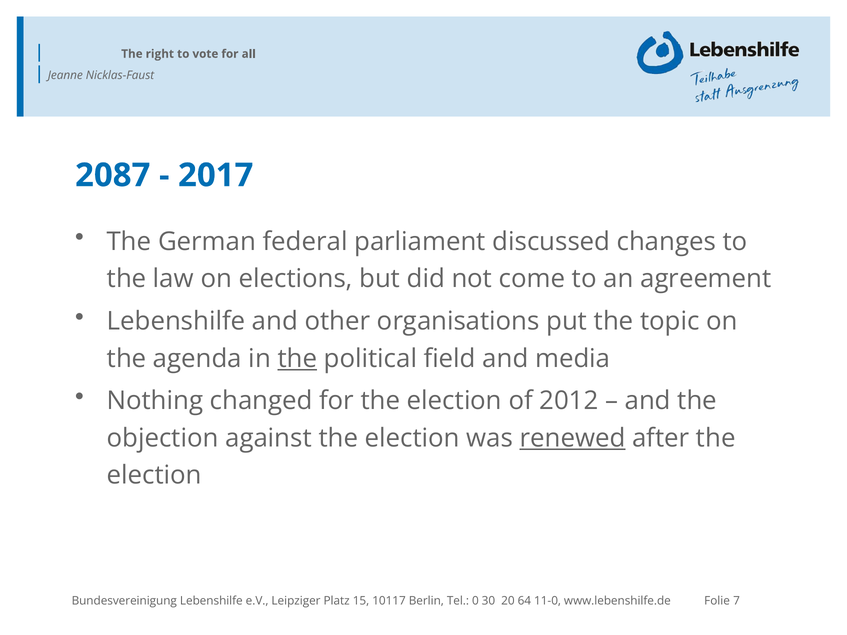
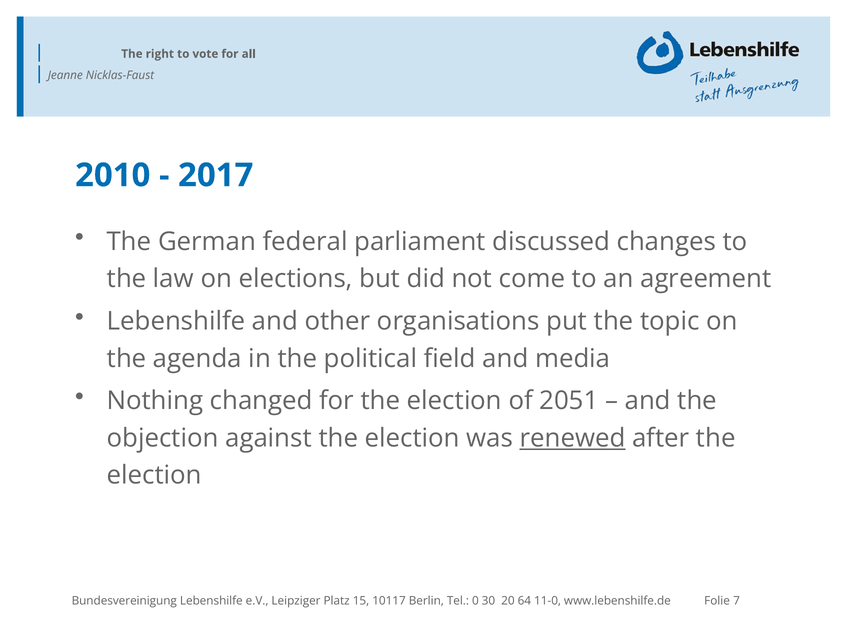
2087: 2087 -> 2010 (113, 175)
the underline: present -> none (297, 359)
2012: 2012 -> 2051 (569, 401)
